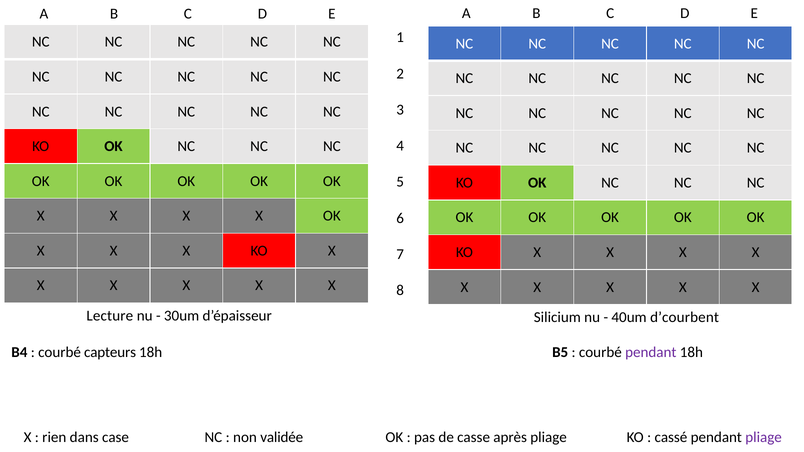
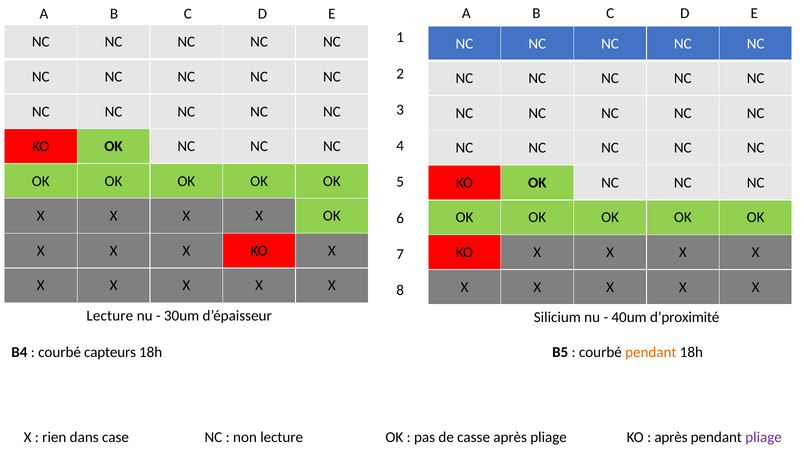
d’courbent: d’courbent -> d’proximité (685, 317)
pendant colour: purple -> orange (651, 352)
non validée: validée -> lecture (282, 438)
cassé: cassé -> après (671, 438)
